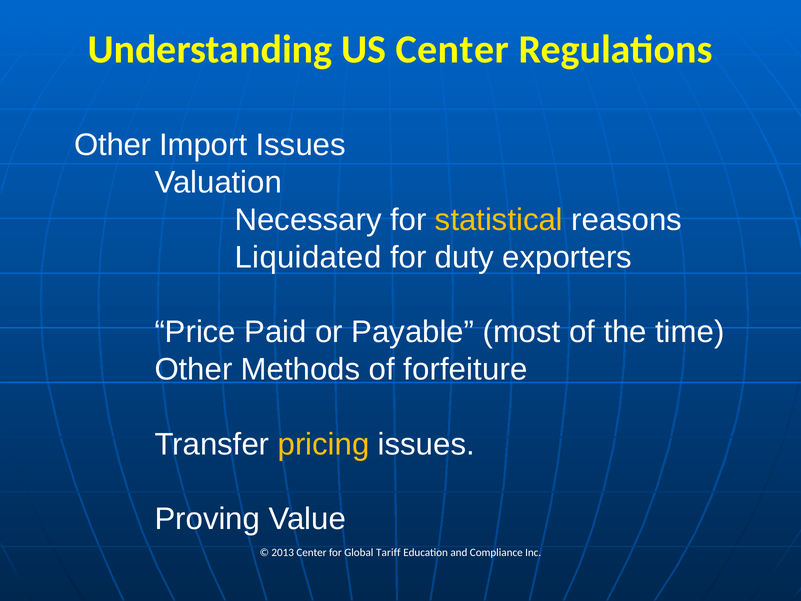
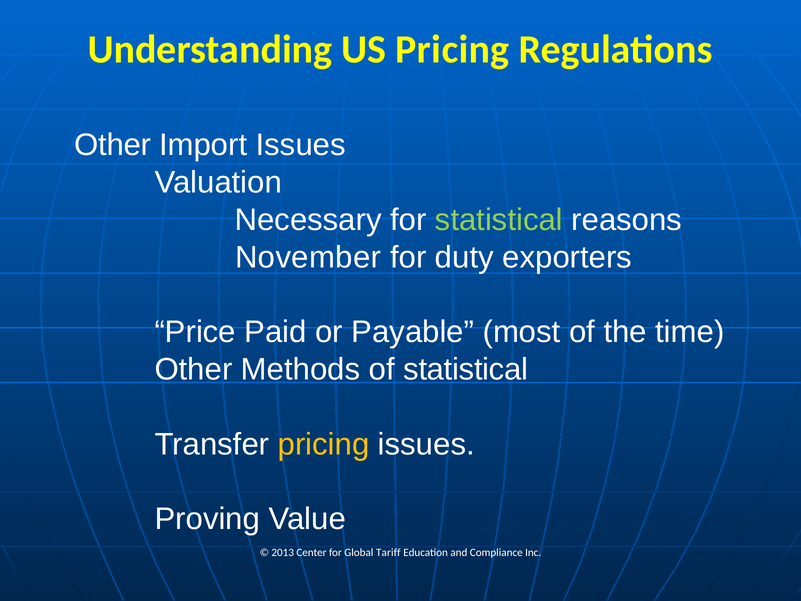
US Center: Center -> Pricing (452, 50)
statistical colour: yellow -> light green (499, 220)
Liquidated: Liquidated -> November (308, 257)
of forfeiture: forfeiture -> statistical (466, 369)
